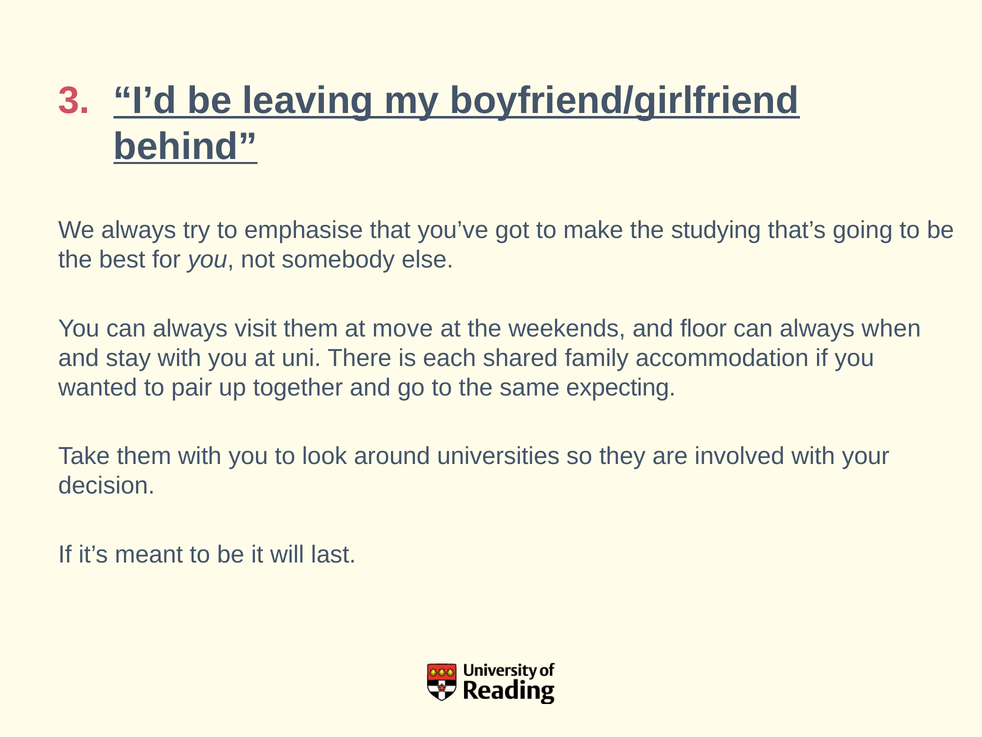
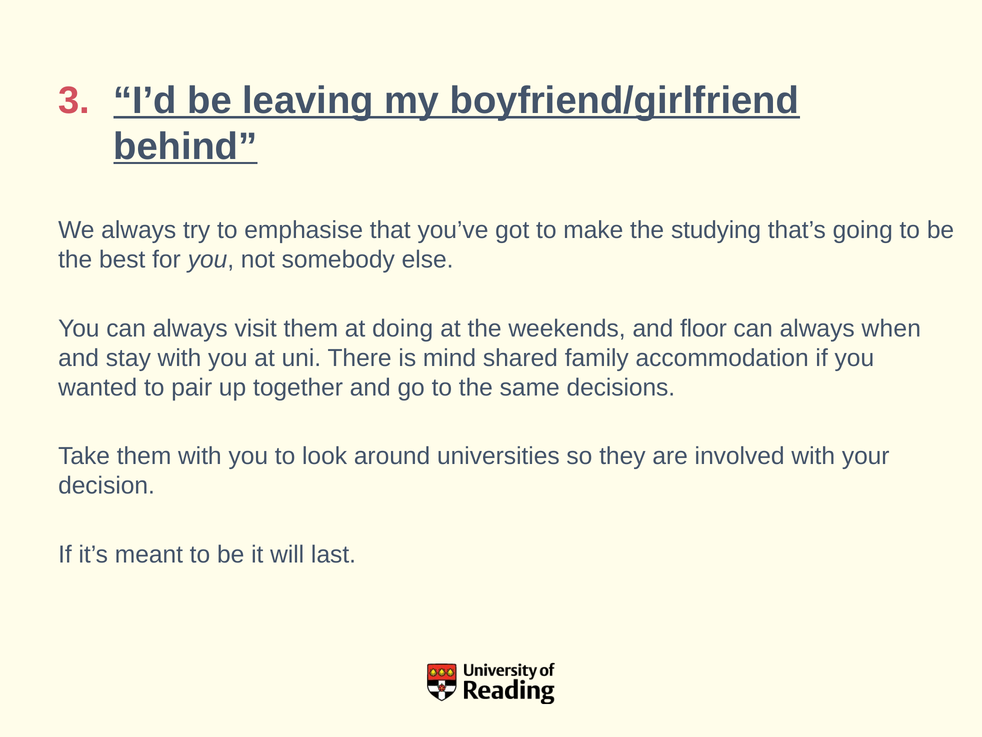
move: move -> doing (403, 328)
each: each -> mind (450, 358)
expecting: expecting -> decisions (621, 387)
